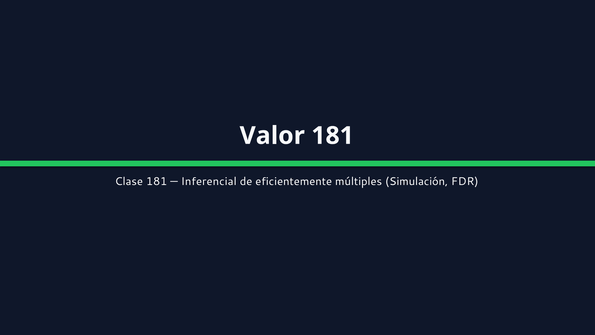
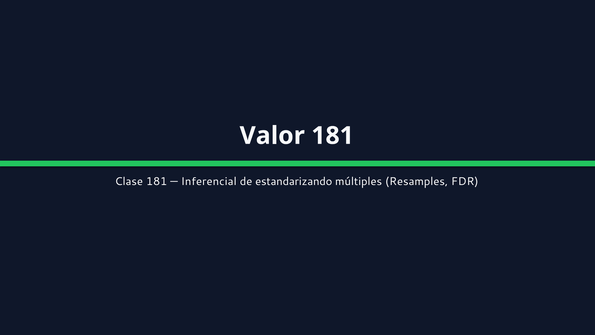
eficientemente: eficientemente -> estandarizando (294, 181)
Simulación: Simulación -> Resamples (417, 181)
